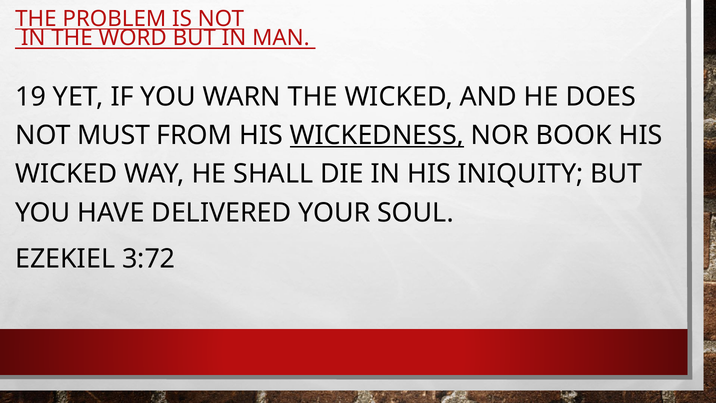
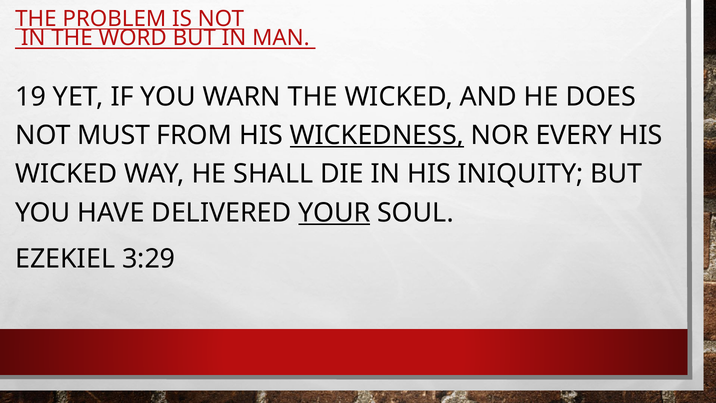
BOOK: BOOK -> EVERY (574, 135)
YOUR underline: none -> present (334, 213)
3:72: 3:72 -> 3:29 (149, 259)
